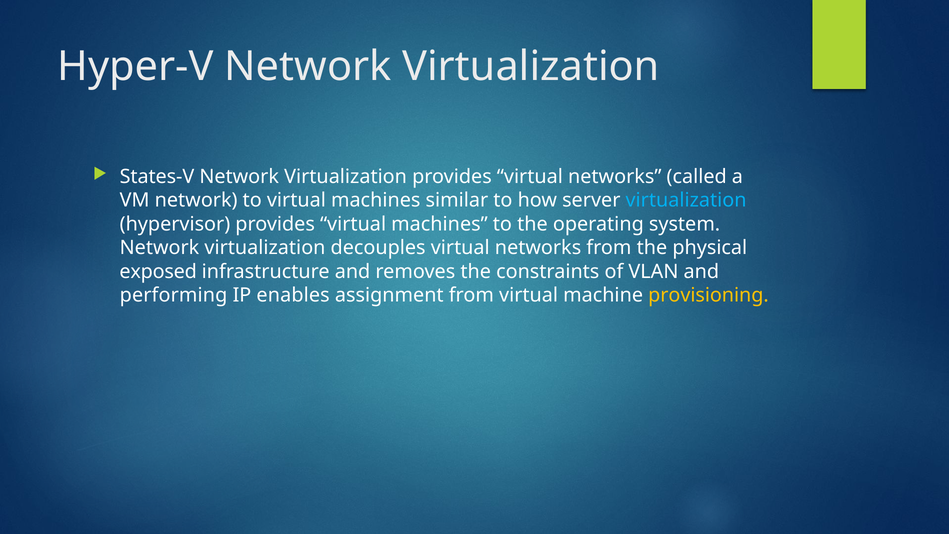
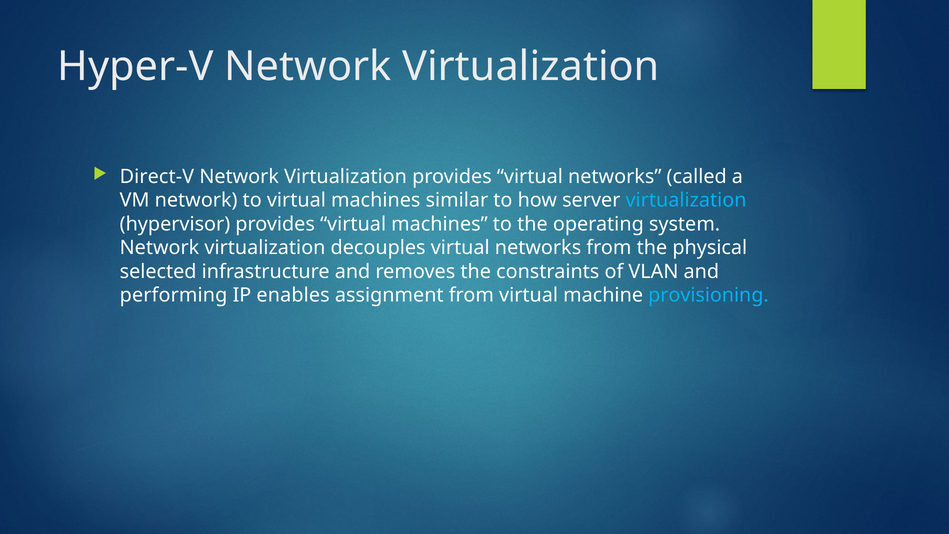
States-V: States-V -> Direct-V (157, 177)
exposed: exposed -> selected (158, 272)
provisioning colour: yellow -> light blue (708, 295)
